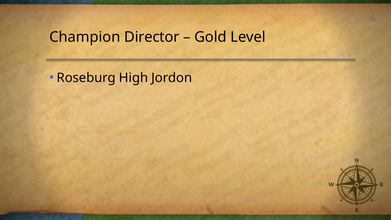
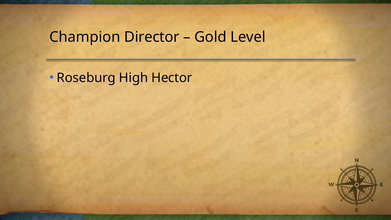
Jordon: Jordon -> Hector (172, 78)
